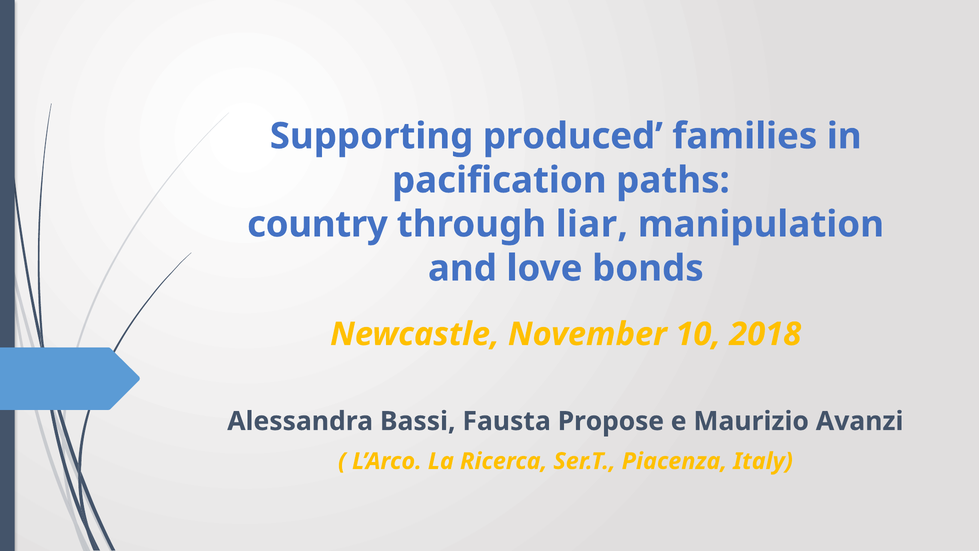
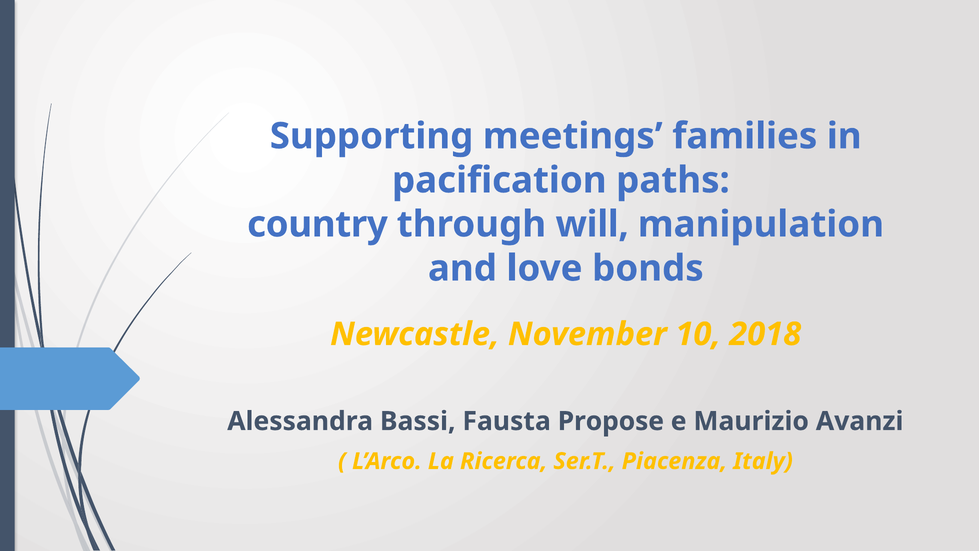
produced: produced -> meetings (573, 136)
liar: liar -> will (592, 224)
